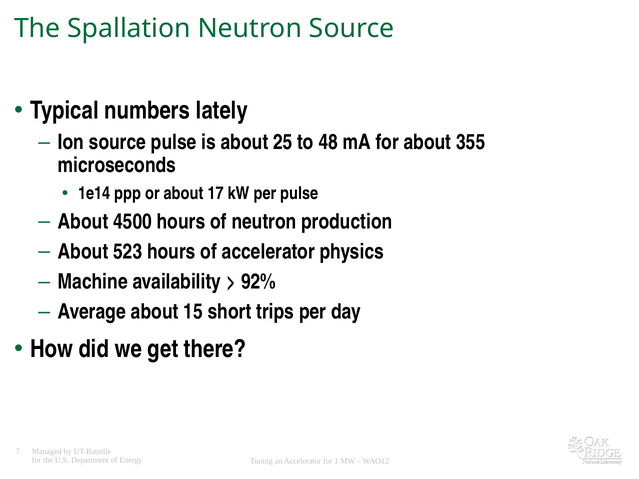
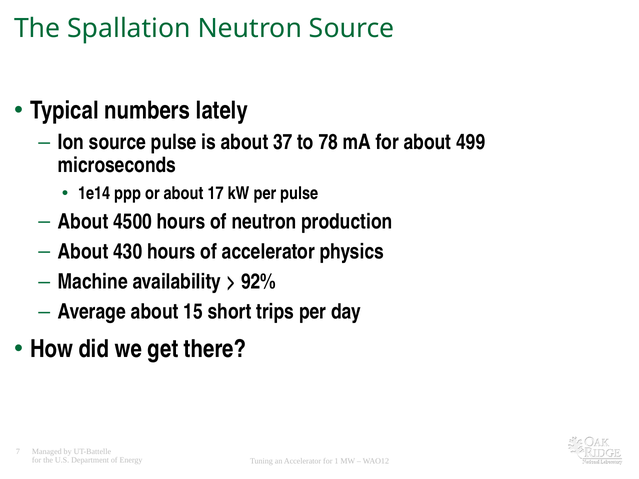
25: 25 -> 37 (283, 142)
48: 48 -> 78 (328, 142)
355: 355 -> 499 (471, 142)
523: 523 -> 430 (128, 252)
